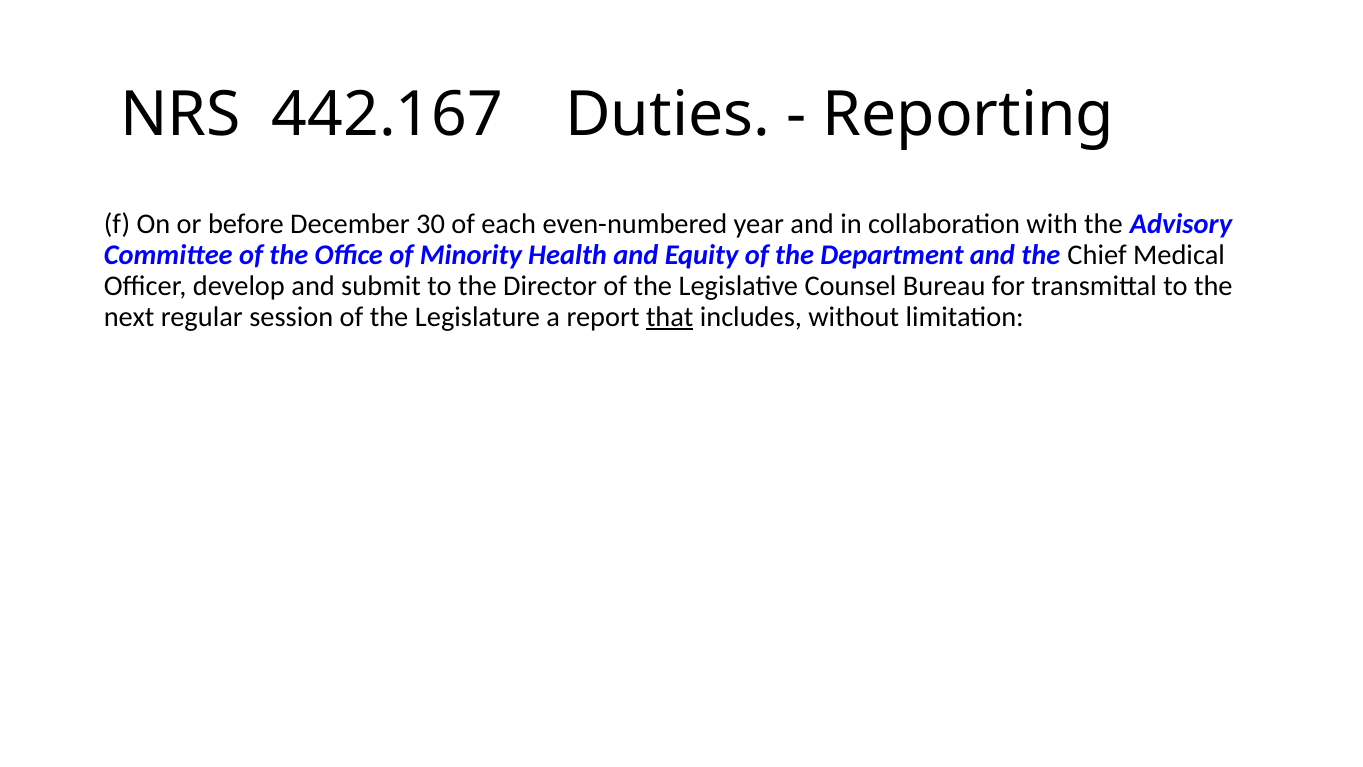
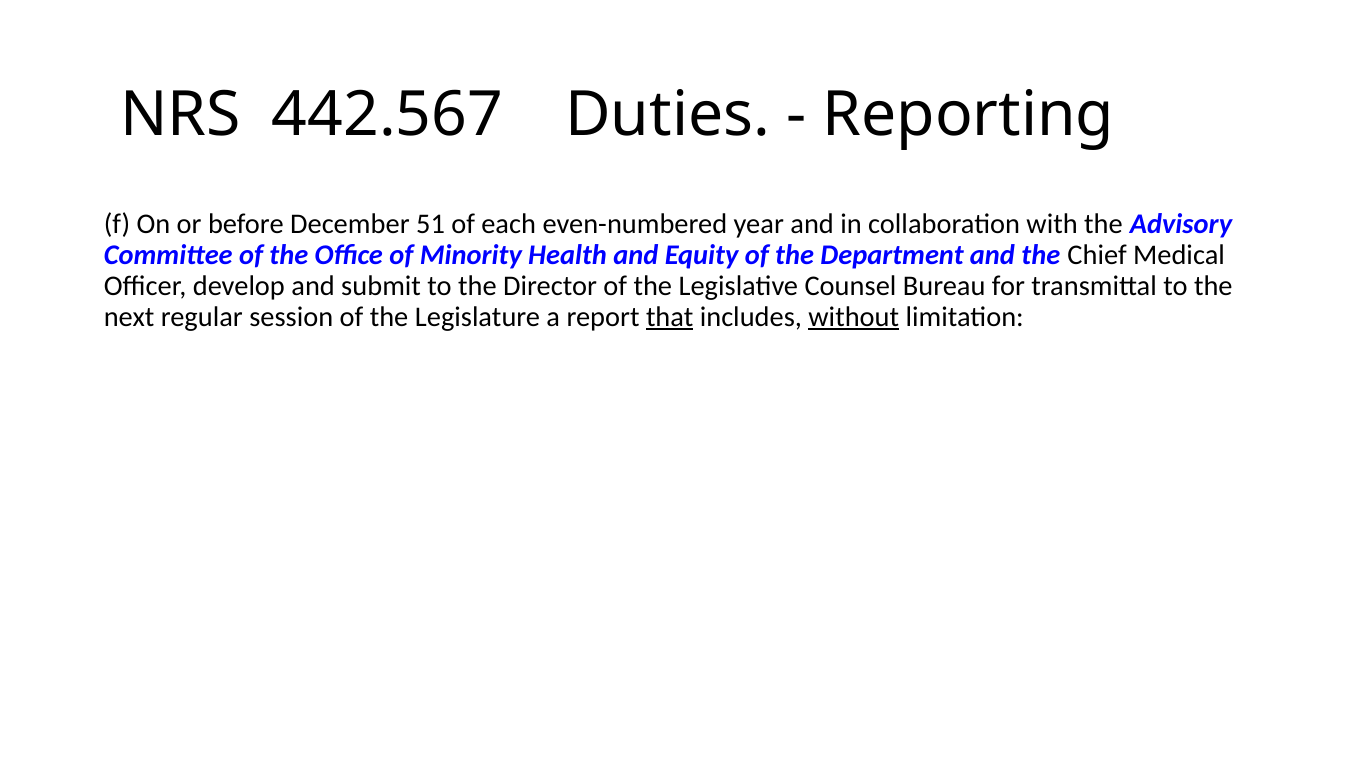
442.167: 442.167 -> 442.567 (387, 114)
30: 30 -> 51 (431, 224)
without underline: none -> present (854, 317)
